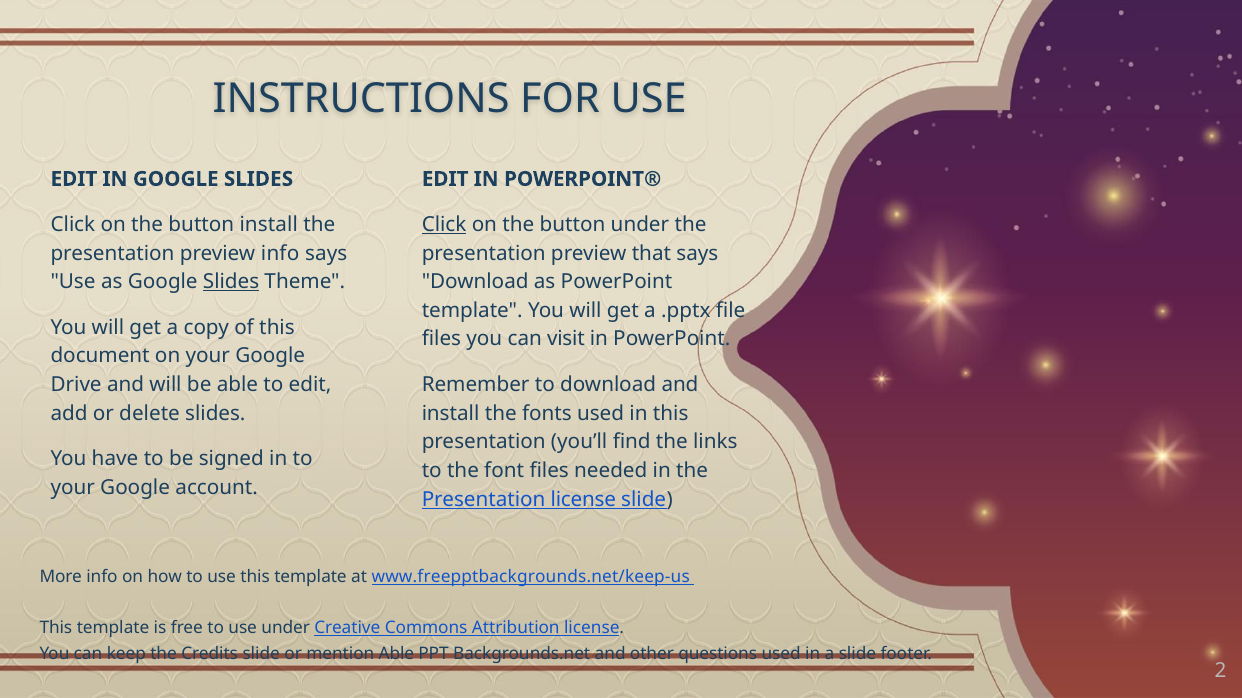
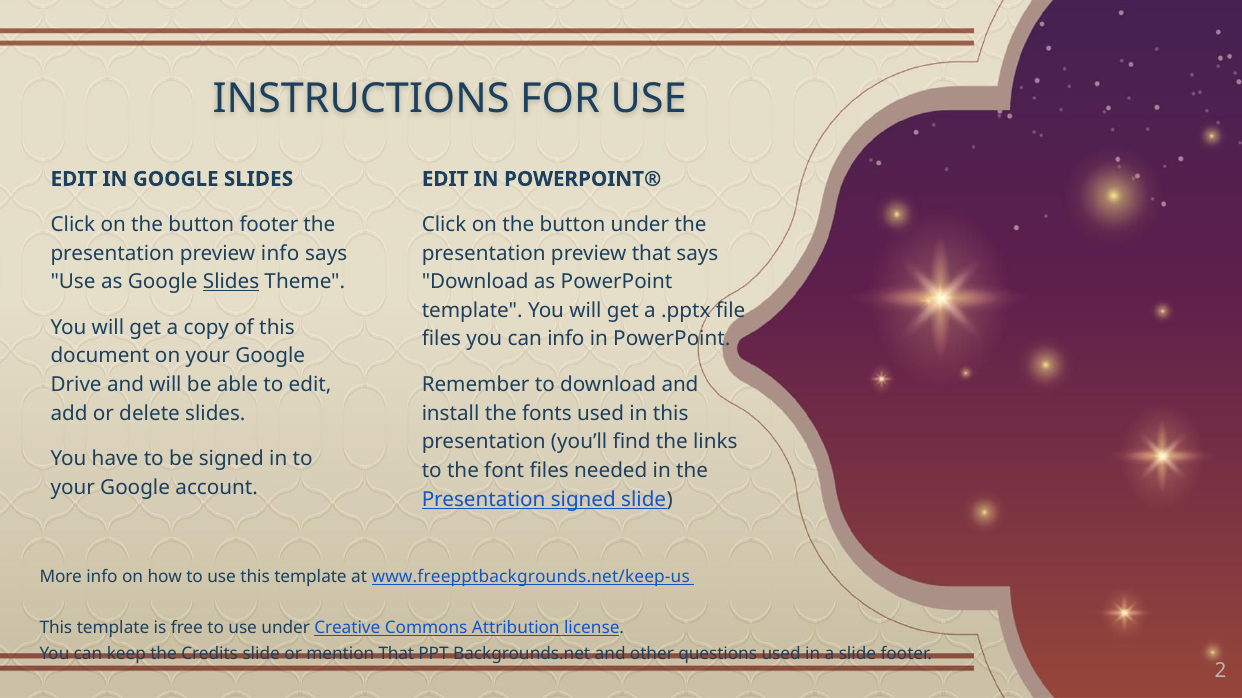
button install: install -> footer (269, 225)
Click underline: present -> none (444, 225)
can visit: visit -> info (566, 339)
Presentation license: license -> signed (583, 500)
mention Able: Able -> That (396, 655)
